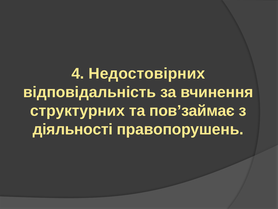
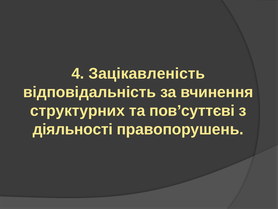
Недостовірних: Недостовірних -> Зацікавленість (147, 73)
пов’займає: пов’займає -> пов’суттєві (192, 111)
